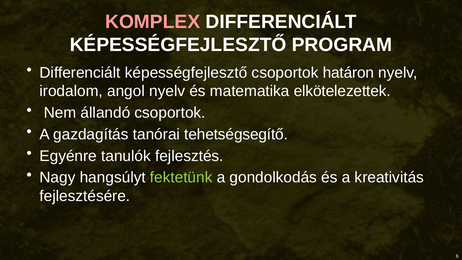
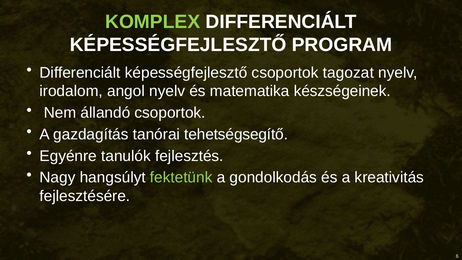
KOMPLEX colour: pink -> light green (153, 22)
határon: határon -> tagozat (348, 73)
elkötelezettek: elkötelezettek -> készségeinek (342, 91)
